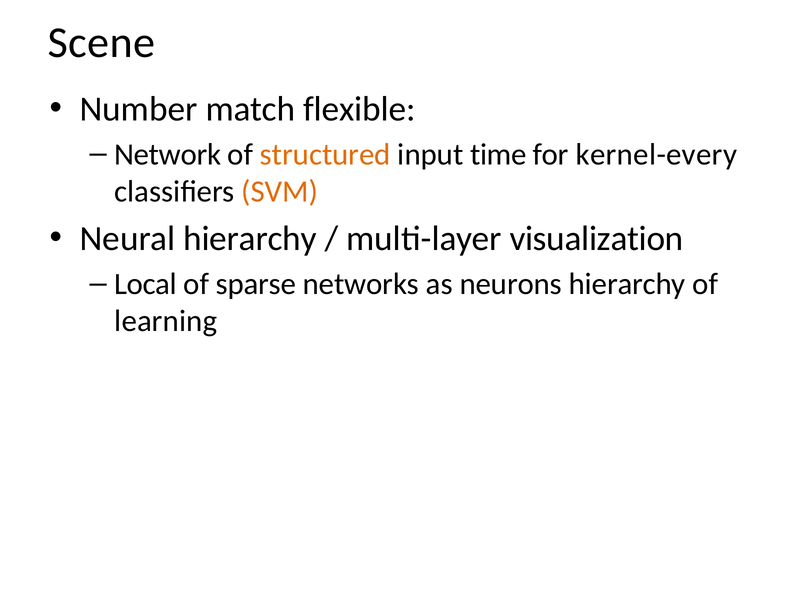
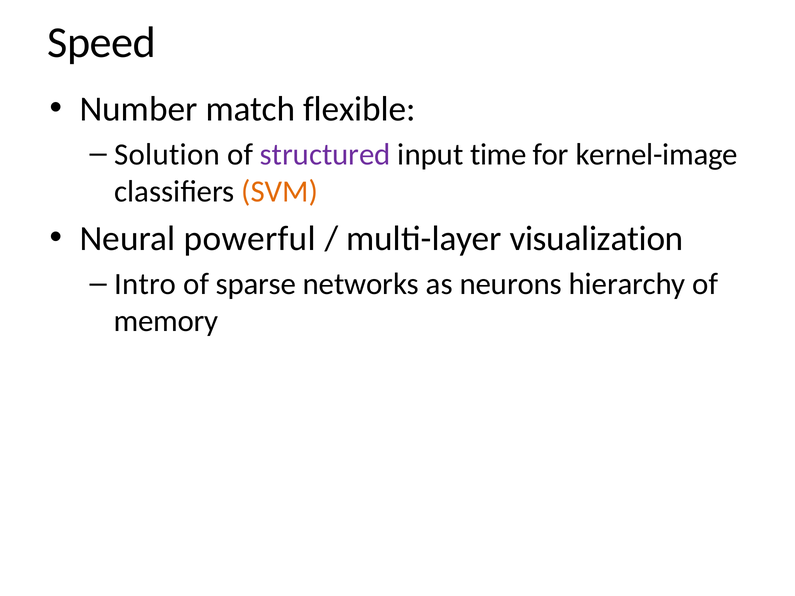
Scene: Scene -> Speed (102, 43)
Network: Network -> Solution (167, 154)
structured colour: orange -> purple (325, 154)
kernel-every: kernel-every -> kernel-image (657, 154)
Neural hierarchy: hierarchy -> powerful (250, 239)
Local: Local -> Intro (145, 284)
learning: learning -> memory (166, 321)
